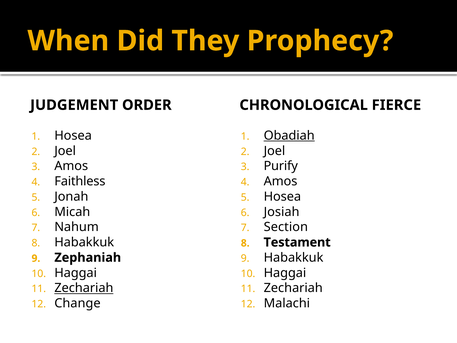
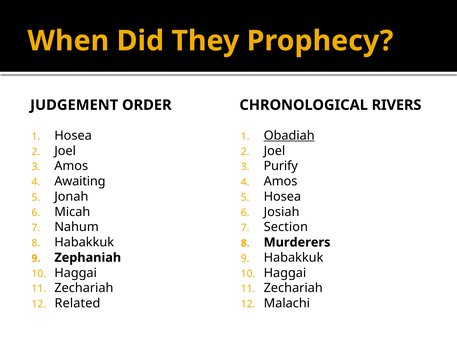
FIERCE: FIERCE -> RIVERS (397, 105)
Faithless: Faithless -> Awaiting (80, 181)
Testament: Testament -> Murderers (297, 242)
Zechariah underline: present -> none (84, 288)
Change: Change -> Related (77, 303)
